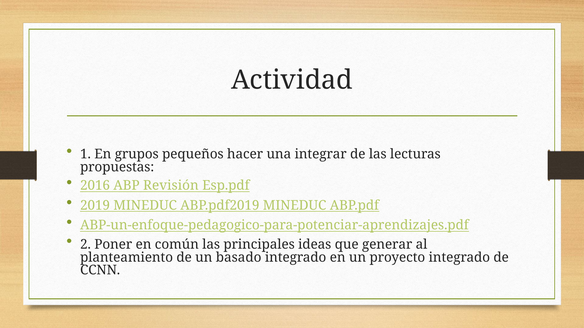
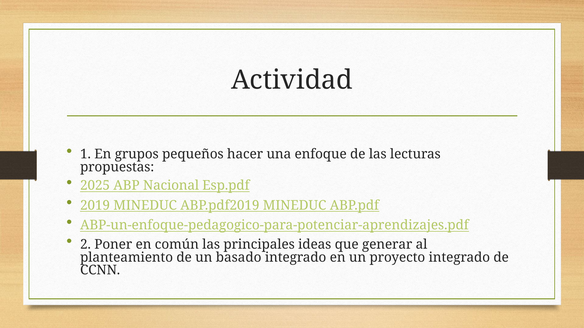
integrar: integrar -> enfoque (321, 154)
2016: 2016 -> 2025 (95, 186)
Revisión: Revisión -> Nacional (171, 186)
